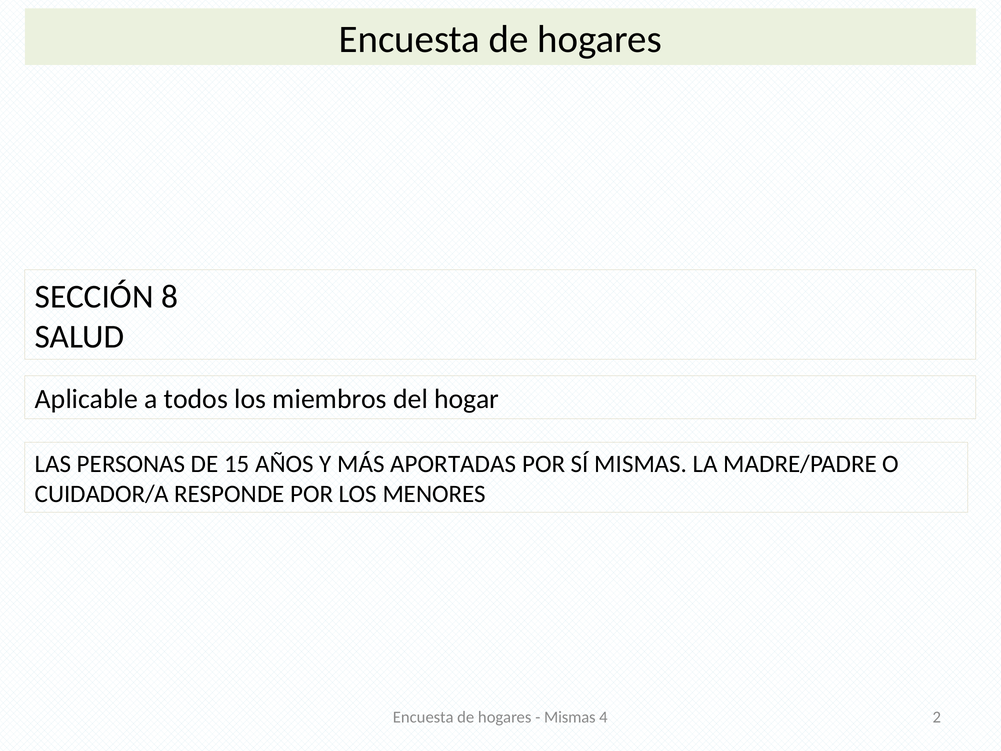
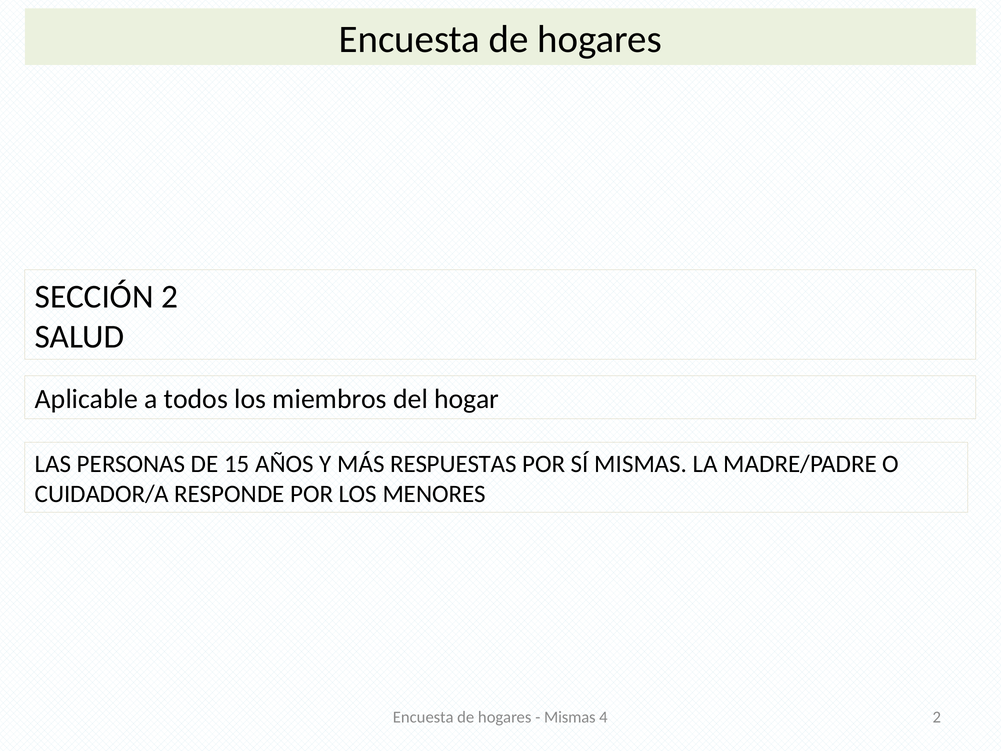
SECCIÓN 8: 8 -> 2 (170, 297)
APORTADAS: APORTADAS -> RESPUESTAS (453, 464)
